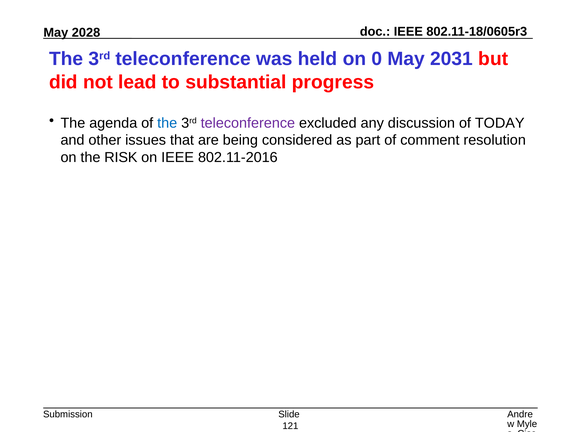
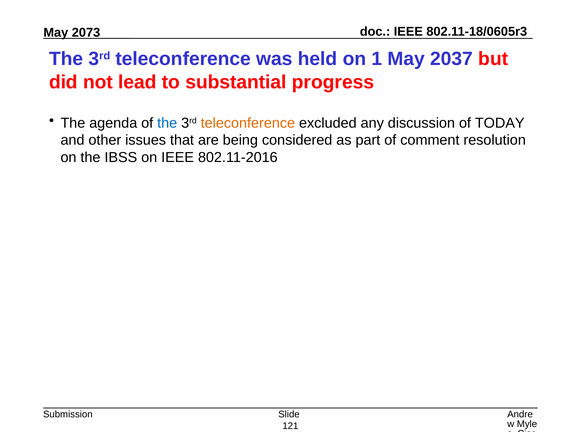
2028: 2028 -> 2073 (86, 33)
0: 0 -> 1 (377, 59)
2031: 2031 -> 2037 (451, 59)
teleconference colour: purple -> orange (248, 123)
RISK: RISK -> IBSS (121, 158)
